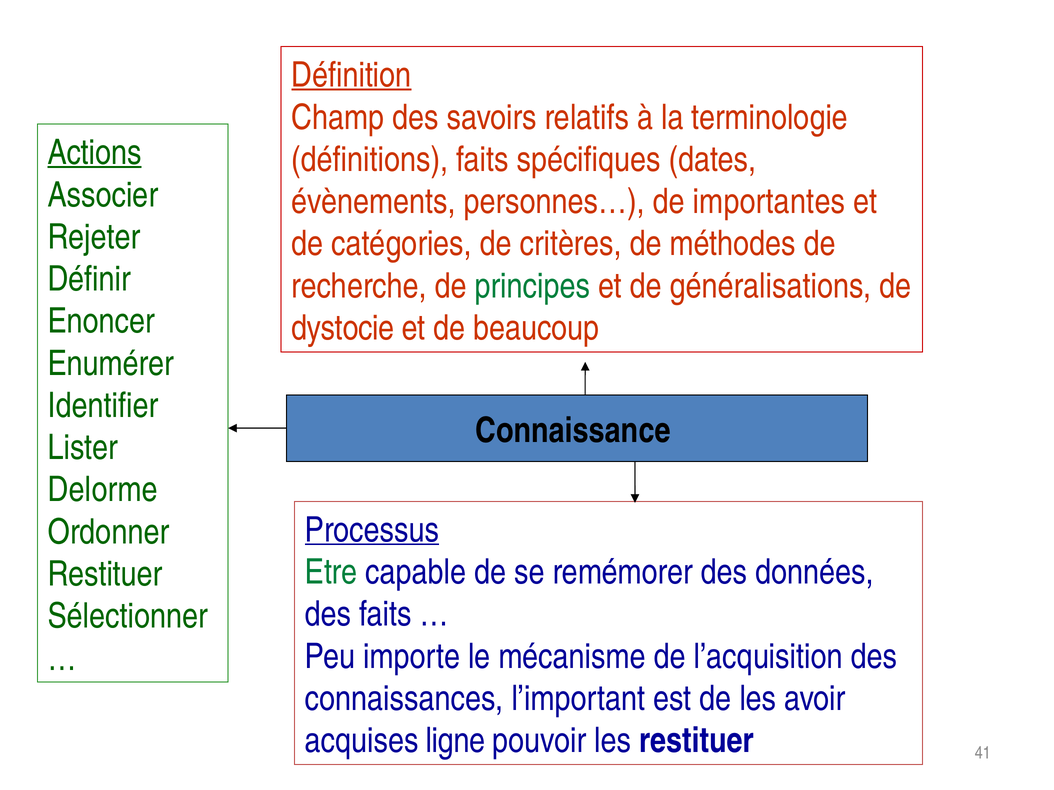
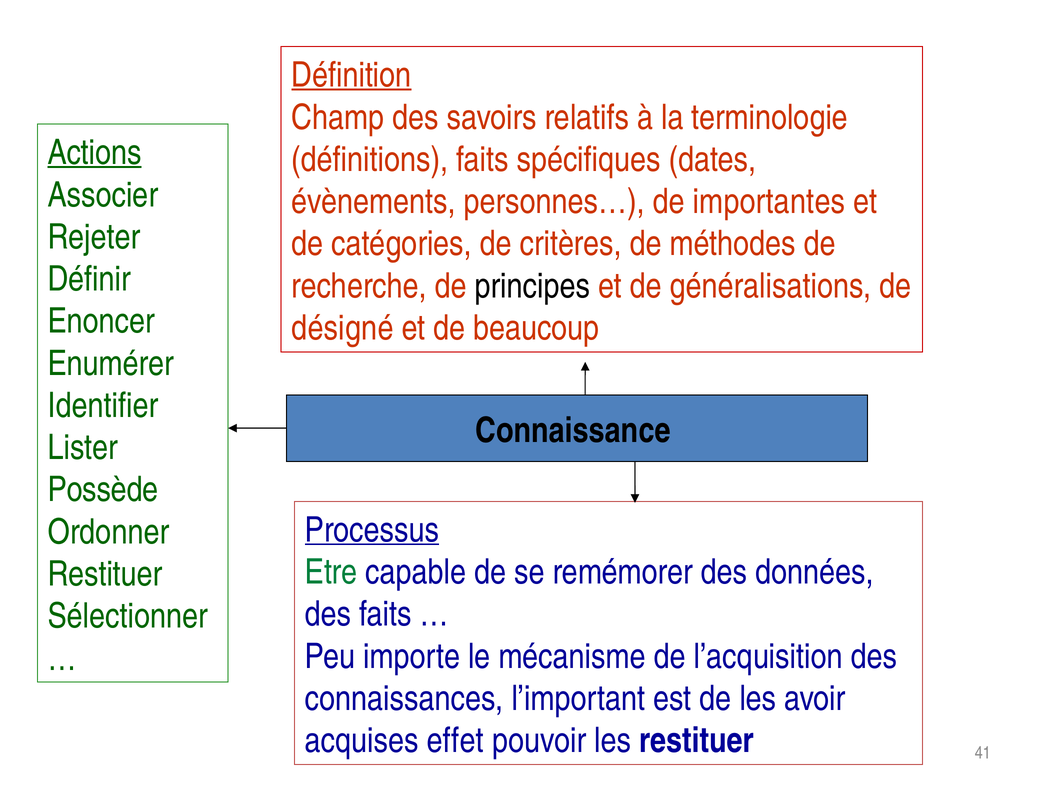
principes colour: green -> black (533, 286)
dystocie: dystocie -> désigné (342, 328)
Delorme: Delorme -> Possède (103, 490)
ligne: ligne -> effet (455, 741)
